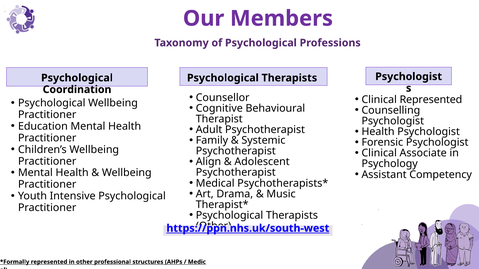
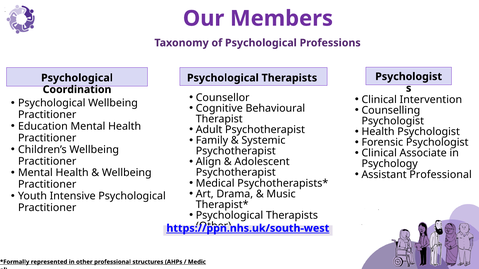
Clinical Represented: Represented -> Intervention (431, 100)
Assistant Competency: Competency -> Professional (441, 175)
